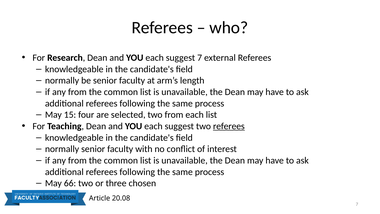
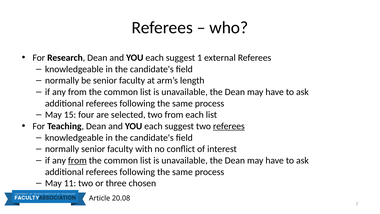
suggest 7: 7 -> 1 (200, 58)
from underline: none -> present (77, 160)
66: 66 -> 11 (70, 183)
